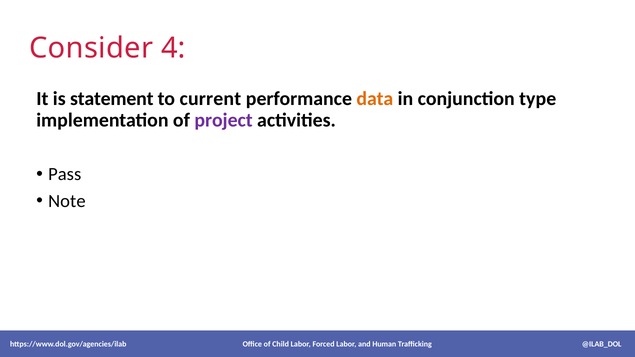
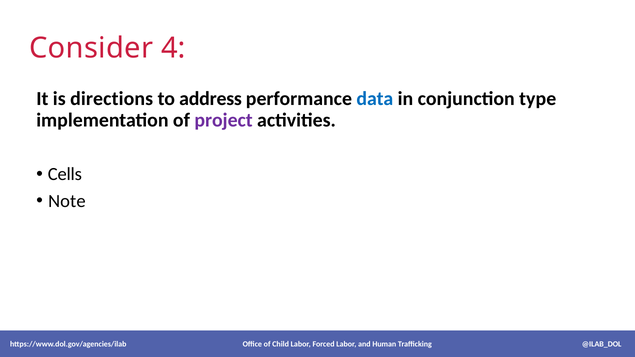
statement: statement -> directions (112, 99)
current: current -> address (211, 99)
data colour: orange -> blue (375, 99)
Pass: Pass -> Cells (65, 174)
